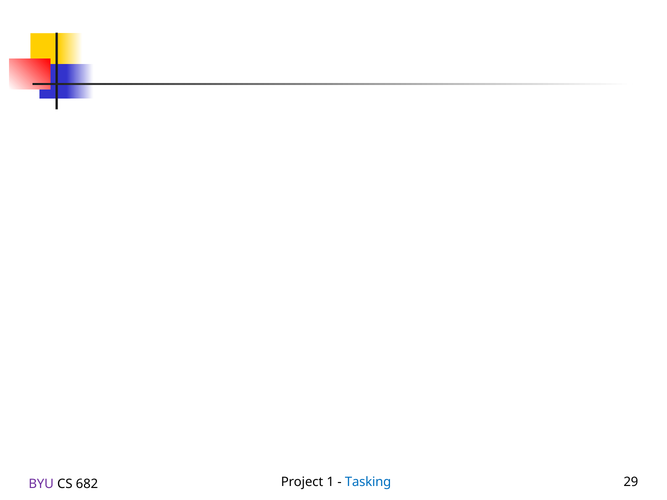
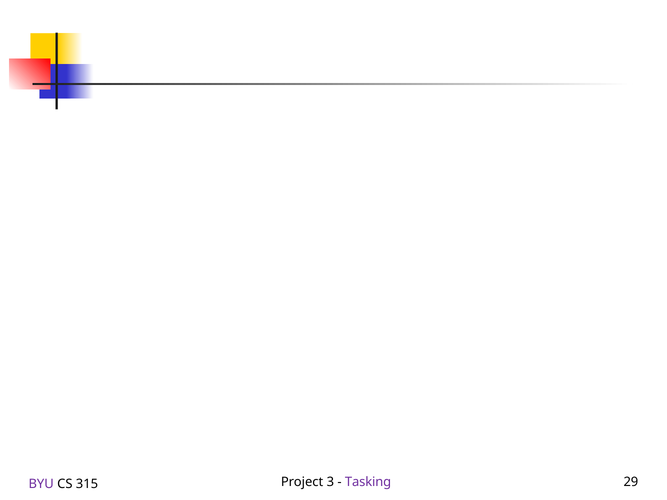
1: 1 -> 3 (330, 482)
Tasking colour: blue -> purple (368, 482)
682: 682 -> 315 (87, 484)
